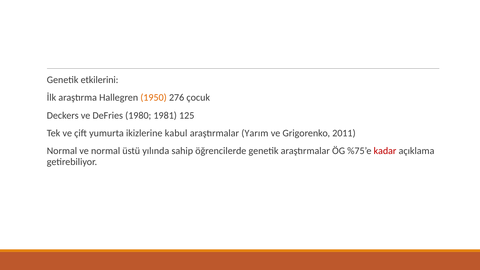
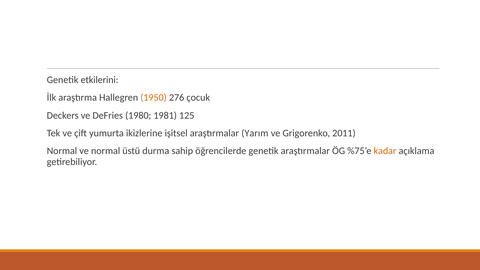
kabul: kabul -> işitsel (176, 133)
yılında: yılında -> durma (156, 151)
kadar colour: red -> orange (385, 151)
